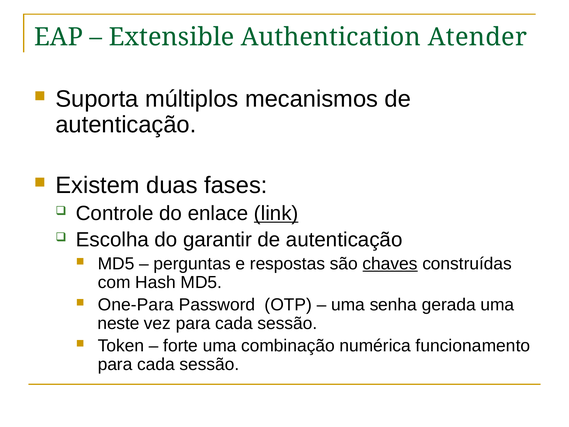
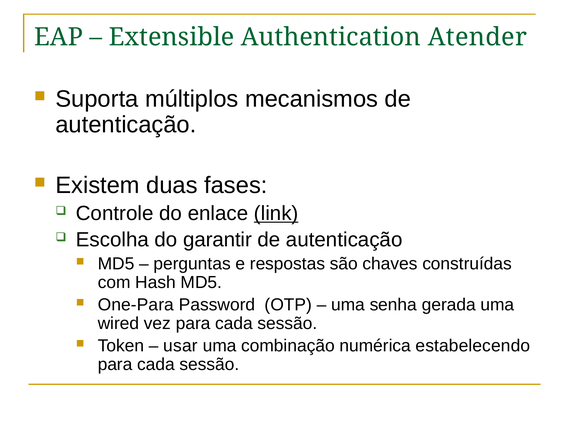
chaves underline: present -> none (390, 263)
neste: neste -> wired (118, 323)
forte: forte -> usar (180, 346)
funcionamento: funcionamento -> estabelecendo (473, 346)
